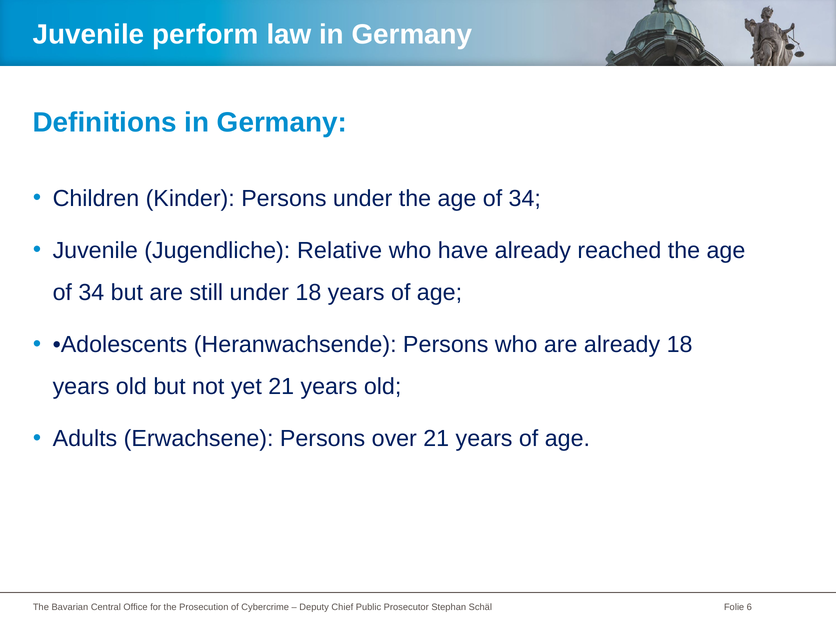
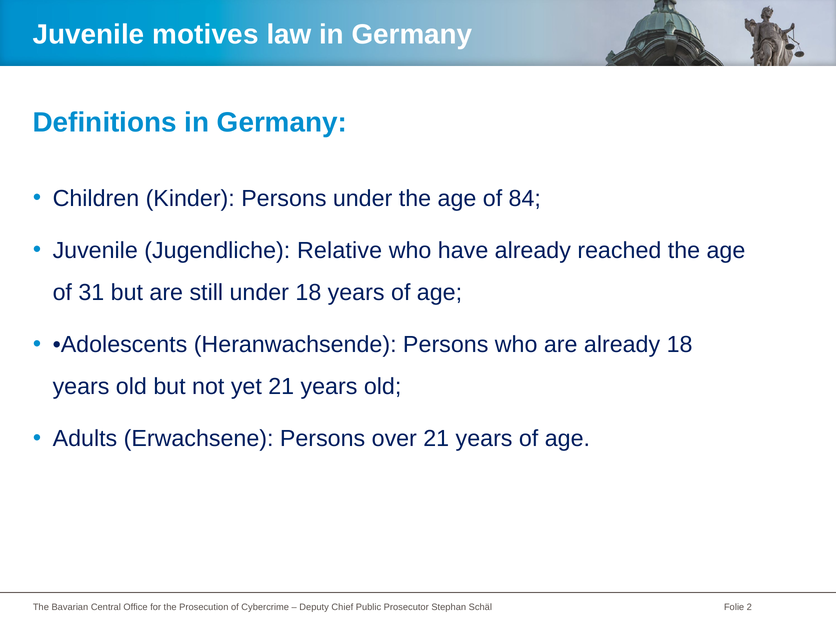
perform: perform -> motives (205, 35)
34: 34 -> 84 (525, 198)
34: 34 -> 31 (91, 292)
6: 6 -> 2 (749, 607)
